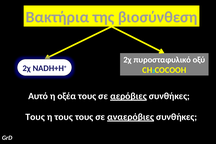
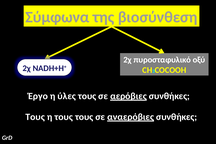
Βακτήρια: Βακτήρια -> Σύμφωνα (57, 17)
Αυτό: Αυτό -> Έργο (38, 96)
οξέα: οξέα -> ύλες (67, 96)
